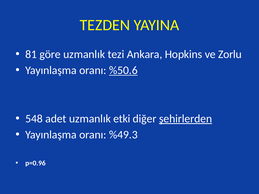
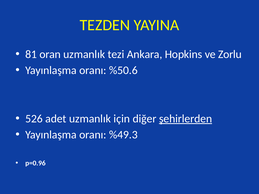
göre: göre -> oran (50, 54)
%50.6 underline: present -> none (123, 70)
548: 548 -> 526 (34, 119)
etki: etki -> için (122, 119)
